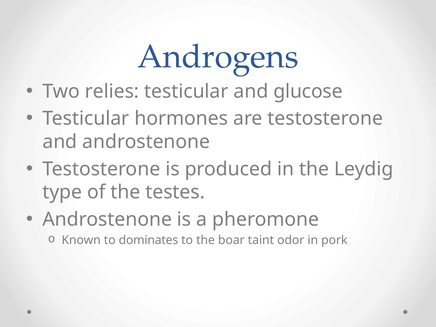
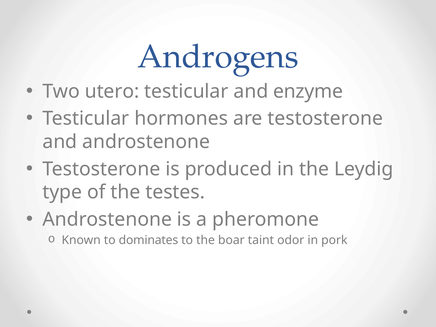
relies: relies -> utero (112, 91)
glucose: glucose -> enzyme (308, 91)
